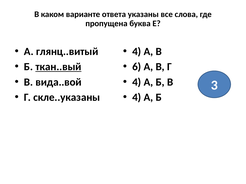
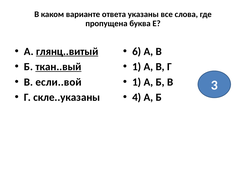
глянц..витый underline: none -> present (67, 52)
4: 4 -> 6 (137, 52)
6: 6 -> 1 (137, 67)
вида..вой: вида..вой -> если..вой (59, 82)
4: 4 -> 1 (137, 82)
